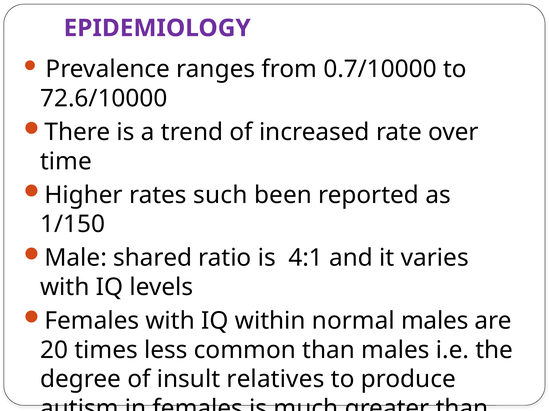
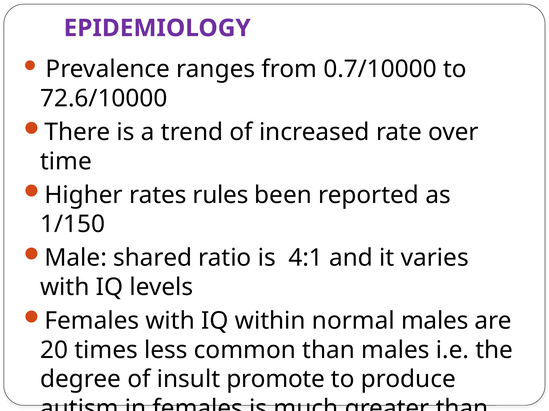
such: such -> rules (221, 195)
relatives: relatives -> promote (276, 380)
